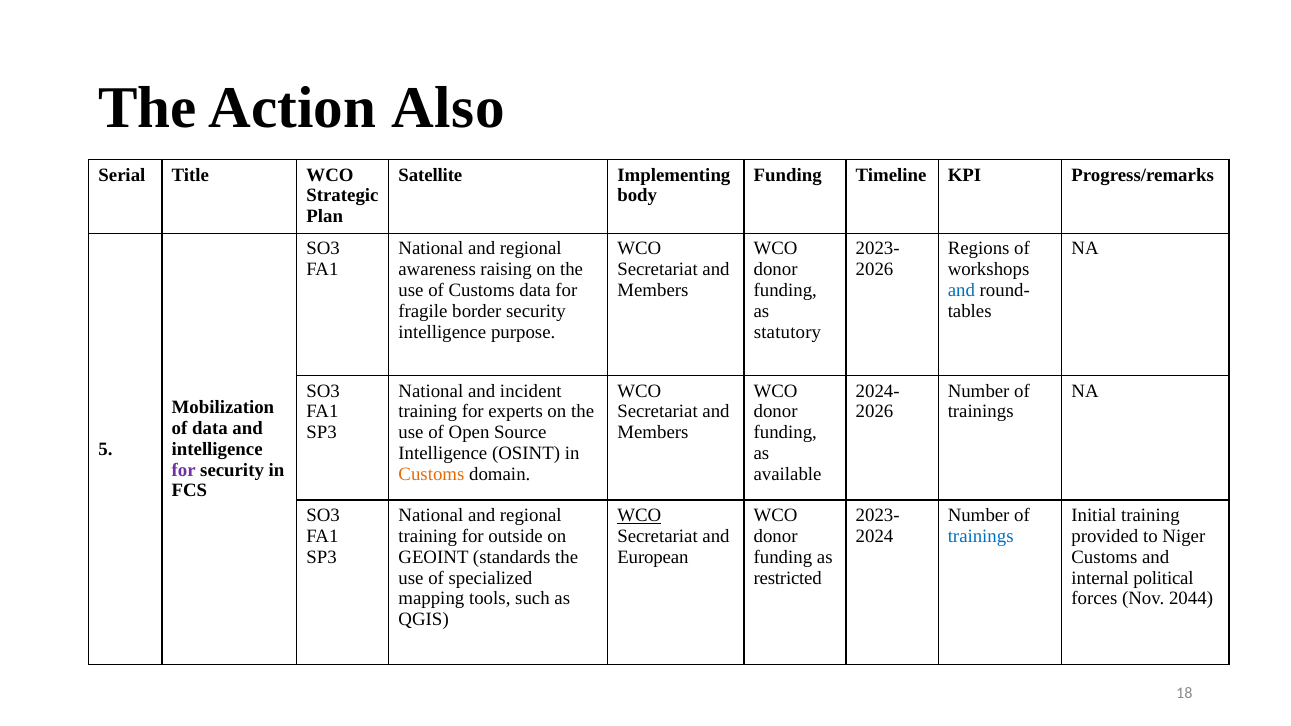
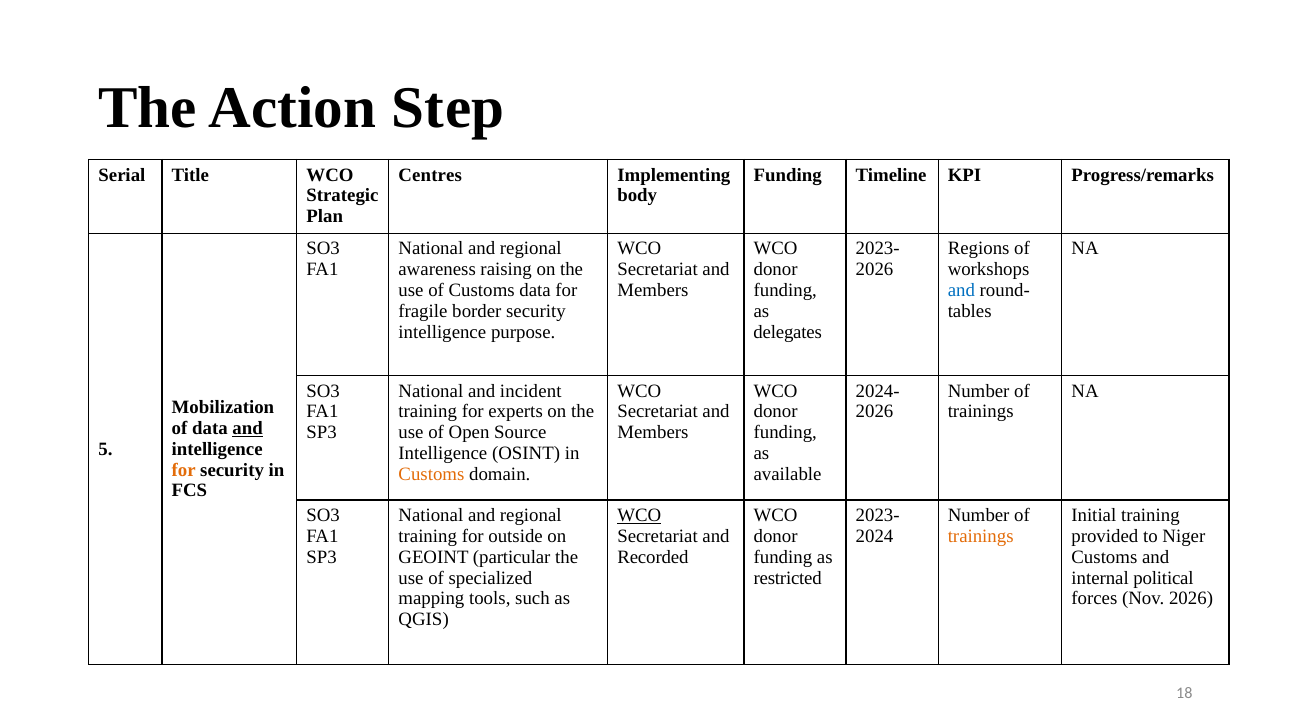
Also: Also -> Step (448, 108)
Satellite: Satellite -> Centres (430, 175)
statutory: statutory -> delegates (788, 332)
and underline: none -> present (248, 428)
for colour: purple -> orange (184, 470)
trainings colour: blue -> orange (981, 536)
standards: standards -> particular (512, 557)
European: European -> Recorded (653, 557)
Nov 2044: 2044 -> 2026 (1191, 599)
